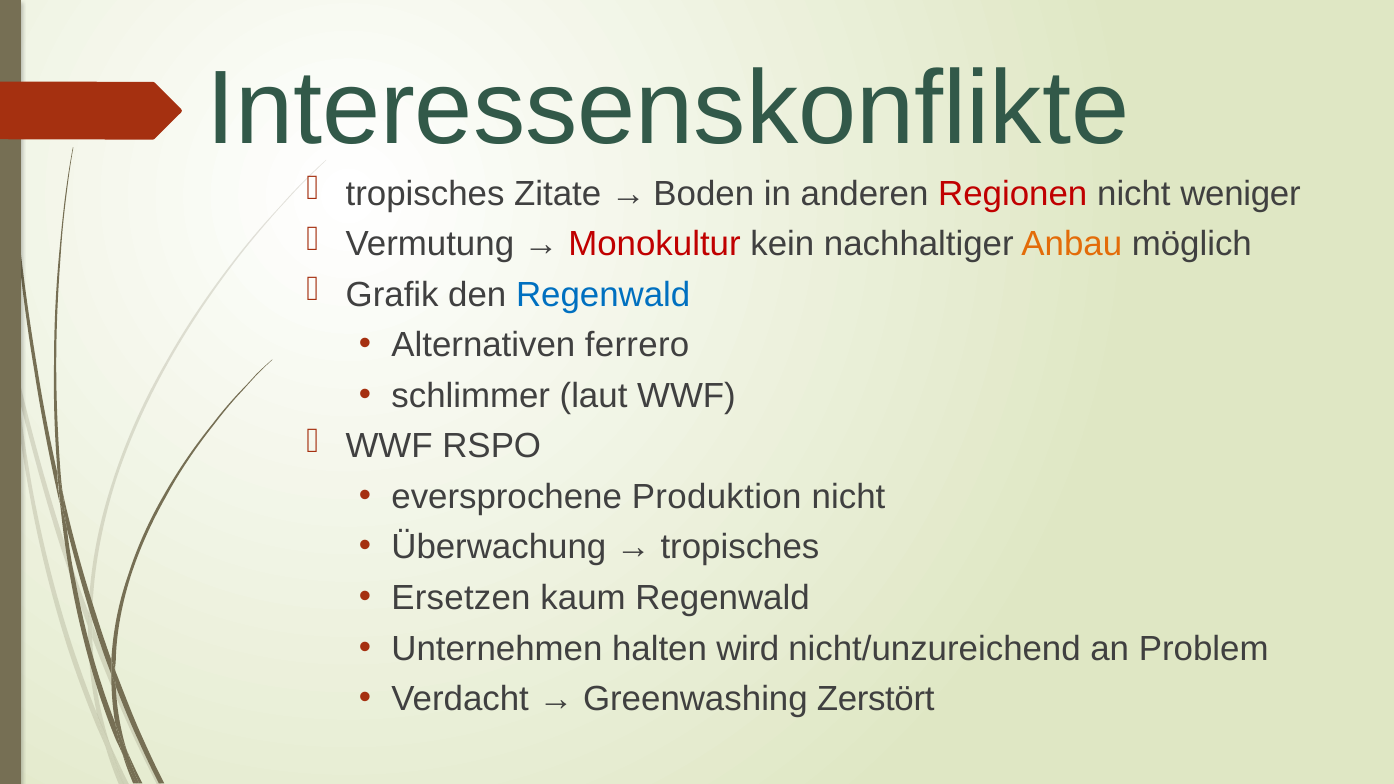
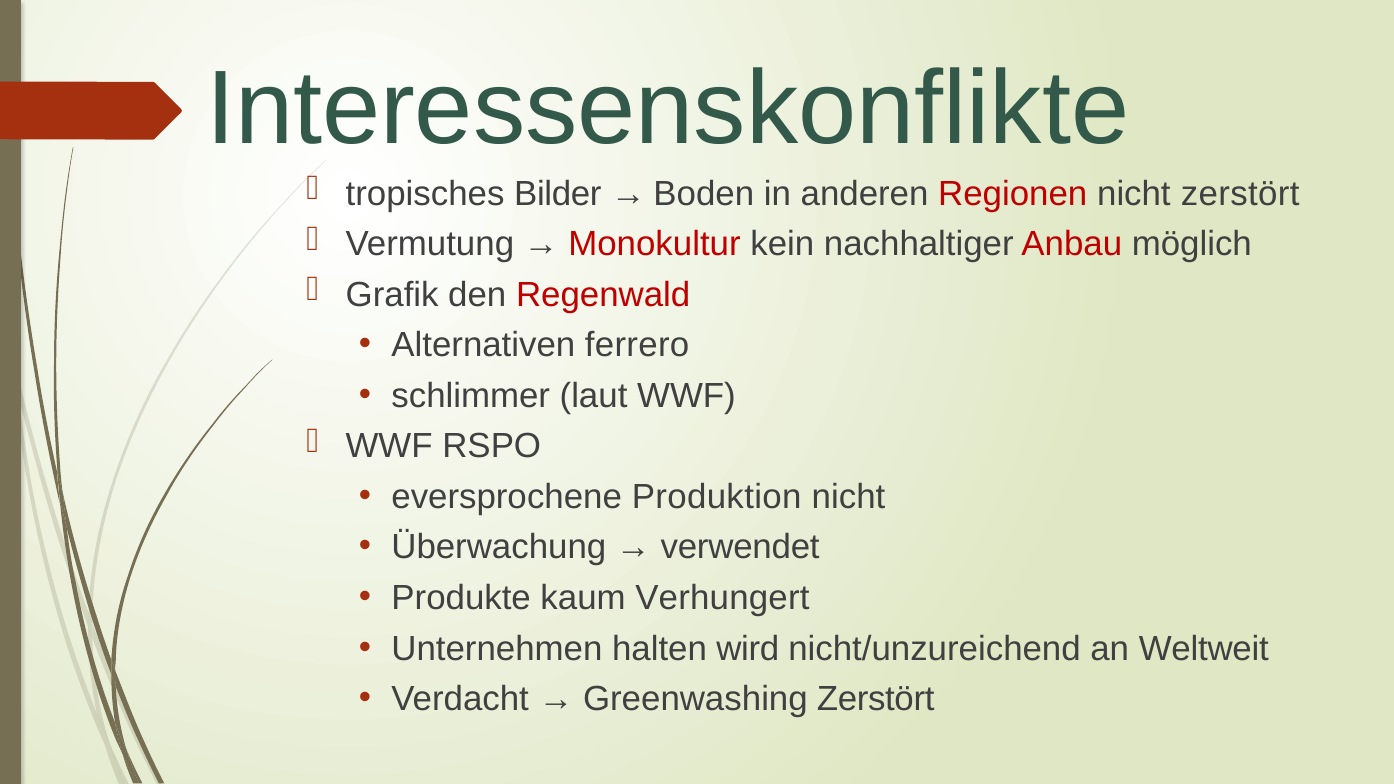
Zitate: Zitate -> Bilder (558, 194)
nicht weniger: weniger -> zerstört (1240, 194)
Anbau colour: orange -> red (1072, 244)
Regenwald colour: blue -> red (603, 295)
tropisches: tropisches -> verwendet (740, 548)
Ersetzen: Ersetzen -> Produkte (461, 598)
kaum Regenwald: Regenwald -> Verhungert (722, 598)
Problem: Problem -> Weltweit (1204, 649)
